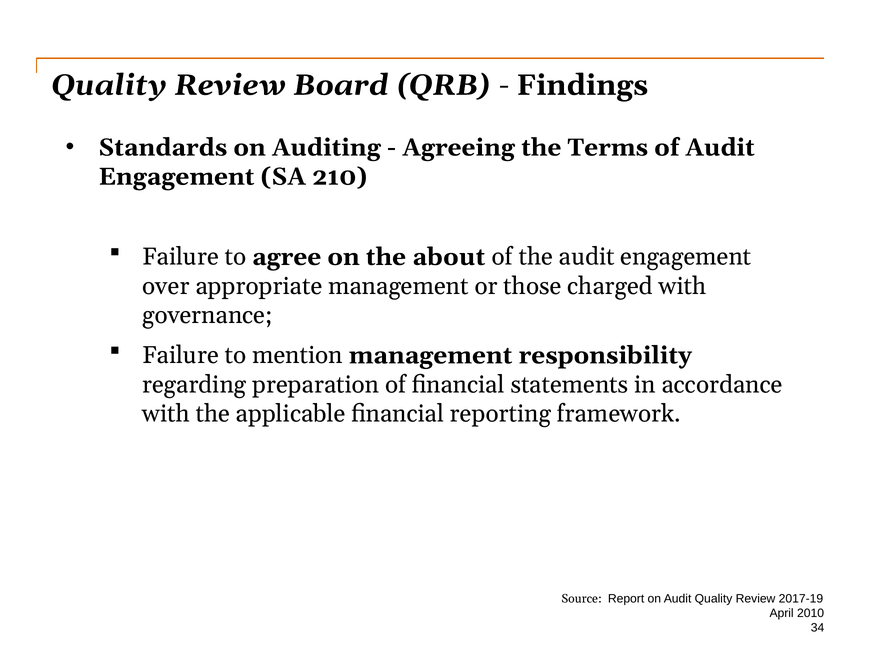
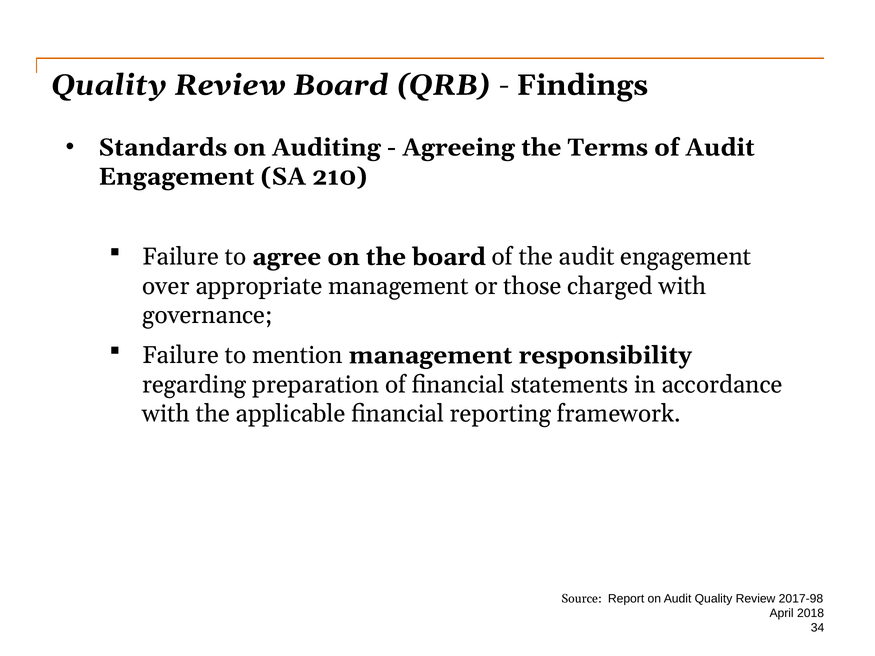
the about: about -> board (449, 257)
2017-19: 2017-19 -> 2017-98 (801, 599)
2010: 2010 -> 2018 (811, 613)
